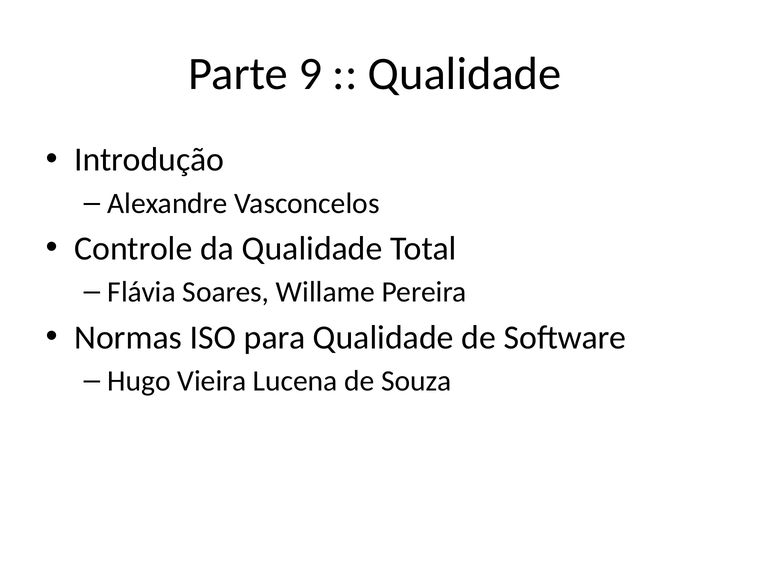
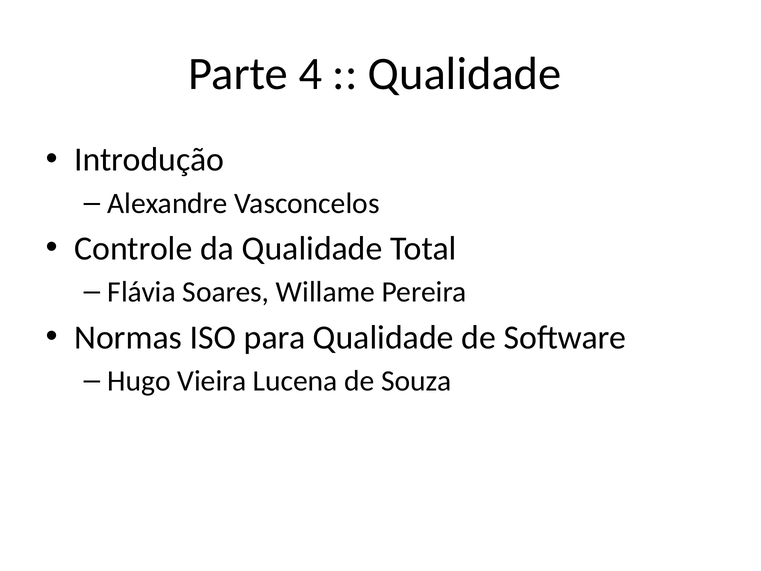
9: 9 -> 4 (310, 74)
